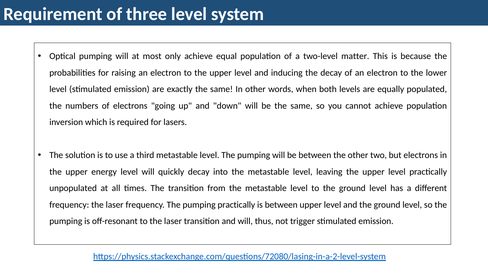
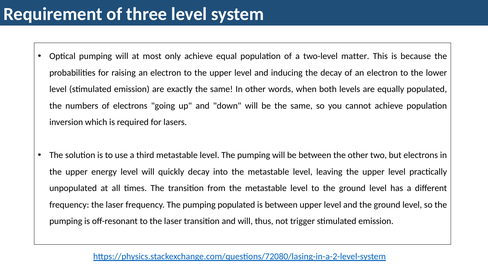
pumping practically: practically -> populated (236, 204)
